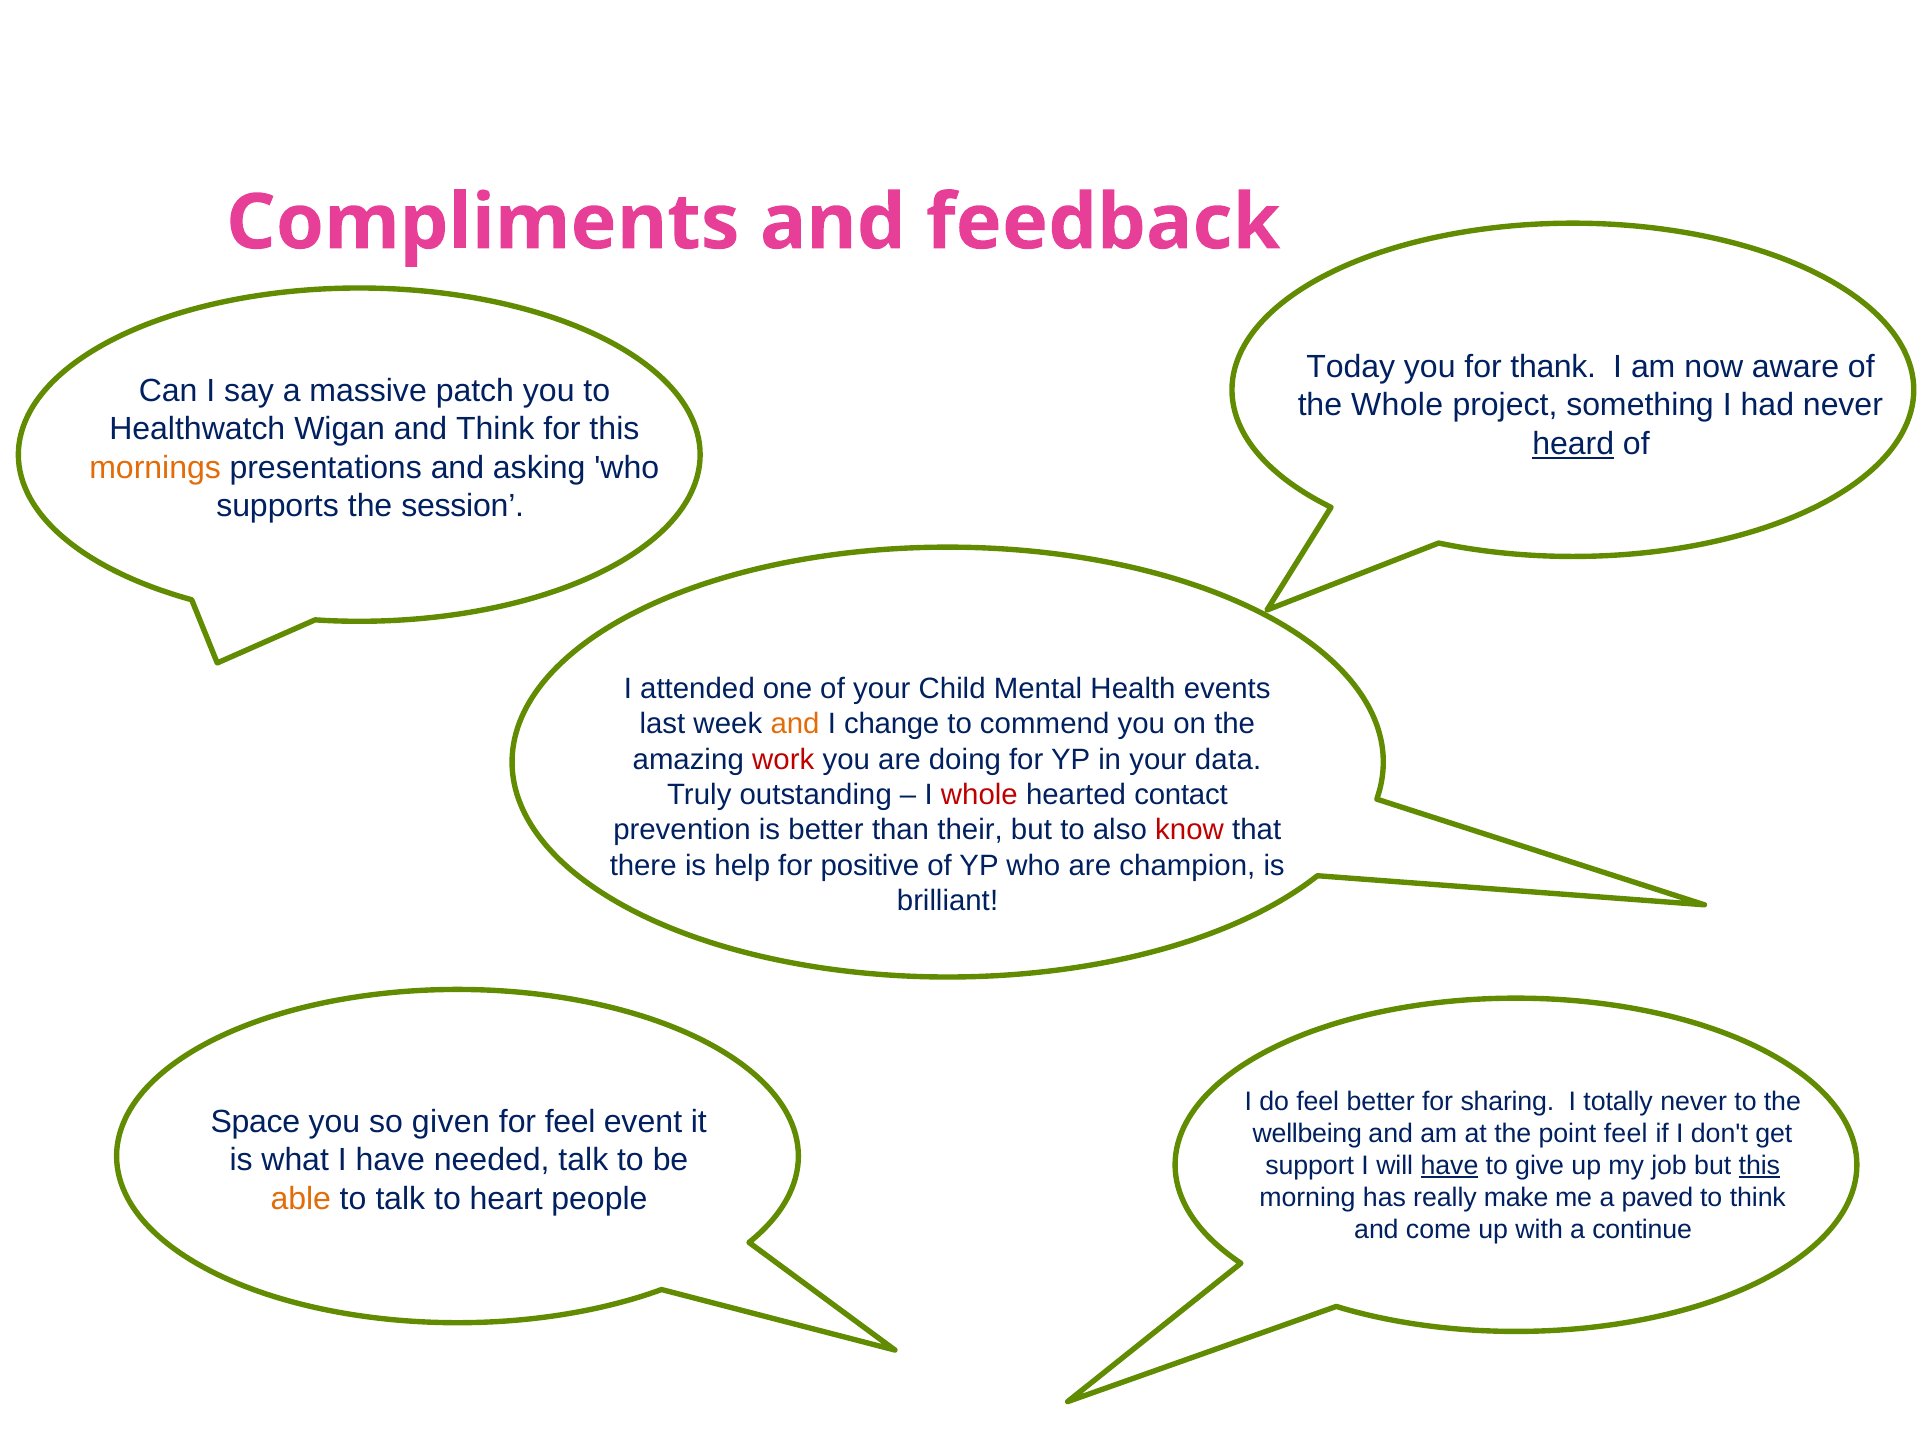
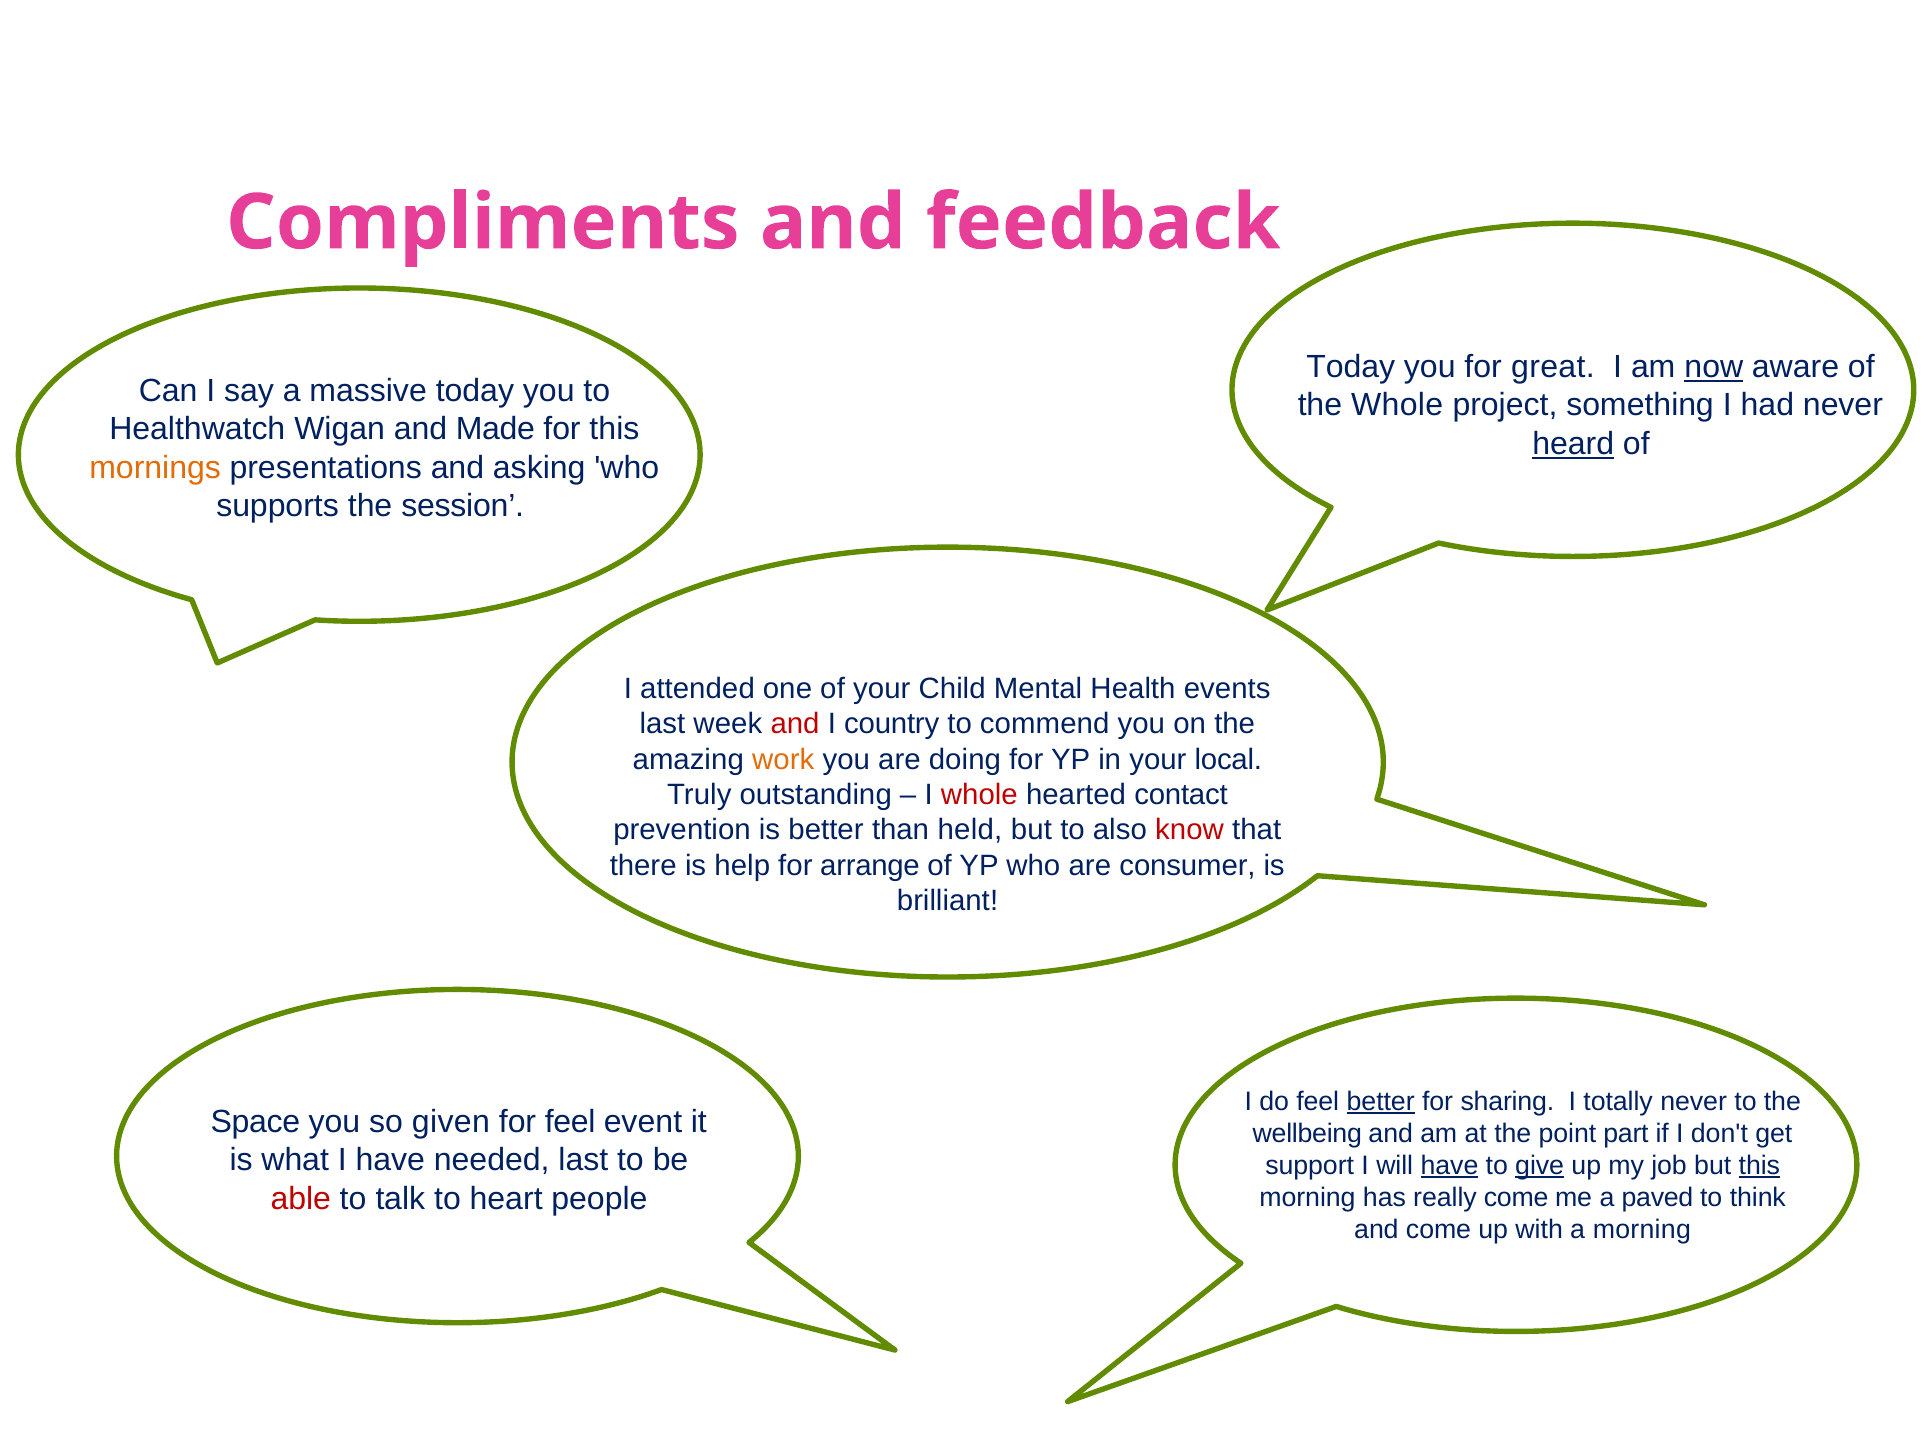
thank: thank -> great (1553, 367)
now underline: none -> present (1714, 367)
massive patch: patch -> today (475, 391)
and Think: Think -> Made (495, 429)
and colour: orange -> red (795, 724)
change: change -> country (892, 724)
work colour: red -> orange (783, 760)
data: data -> local (1228, 760)
their: their -> held (970, 830)
positive: positive -> arrange (870, 865)
champion: champion -> consumer (1187, 865)
better underline: none -> present (1381, 1102)
point feel: feel -> part (1626, 1134)
needed talk: talk -> last (583, 1160)
give underline: none -> present (1540, 1166)
able colour: orange -> red (301, 1199)
really make: make -> come (1516, 1198)
a continue: continue -> morning (1642, 1230)
